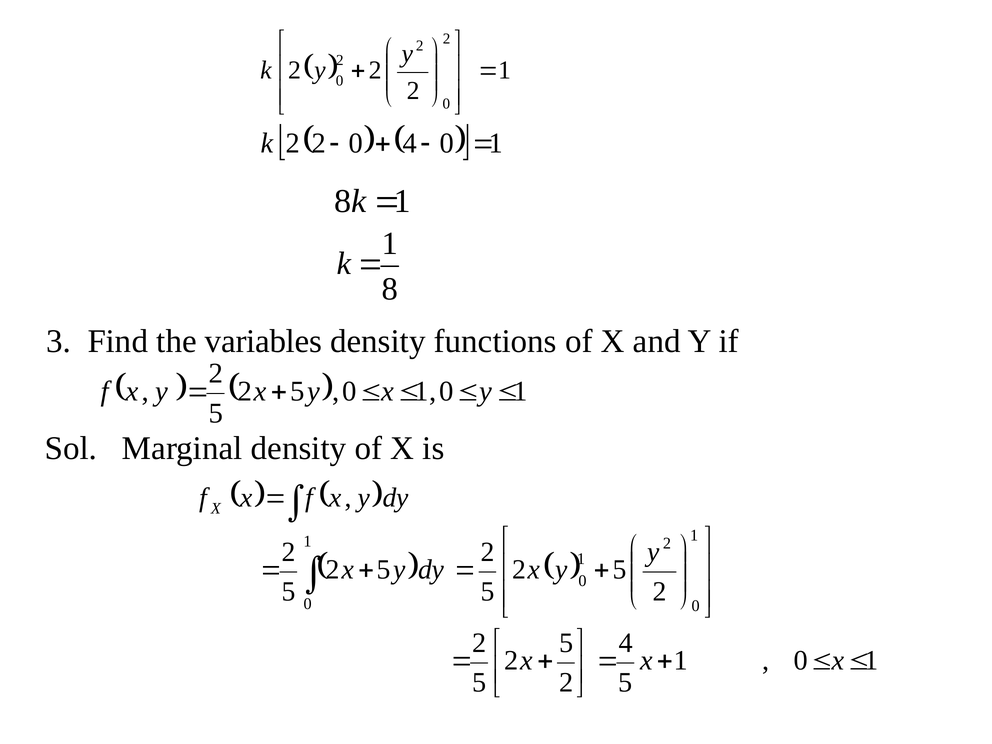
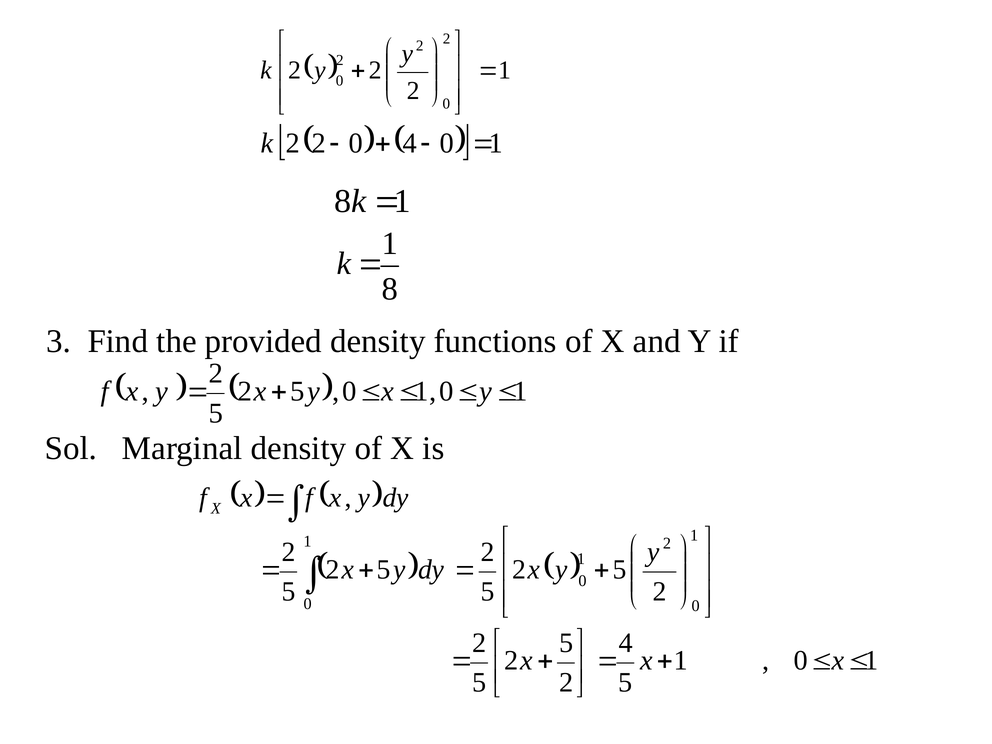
variables: variables -> provided (263, 341)
